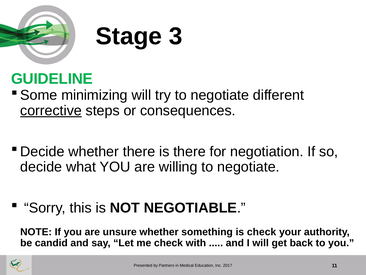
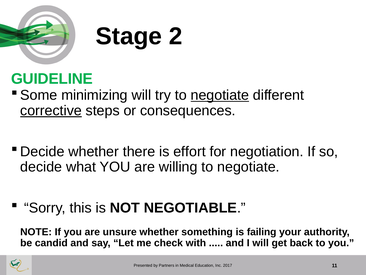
3: 3 -> 2 (176, 36)
negotiate underline: none -> present (220, 95)
is there: there -> effort (190, 151)
is check: check -> failing (262, 232)
